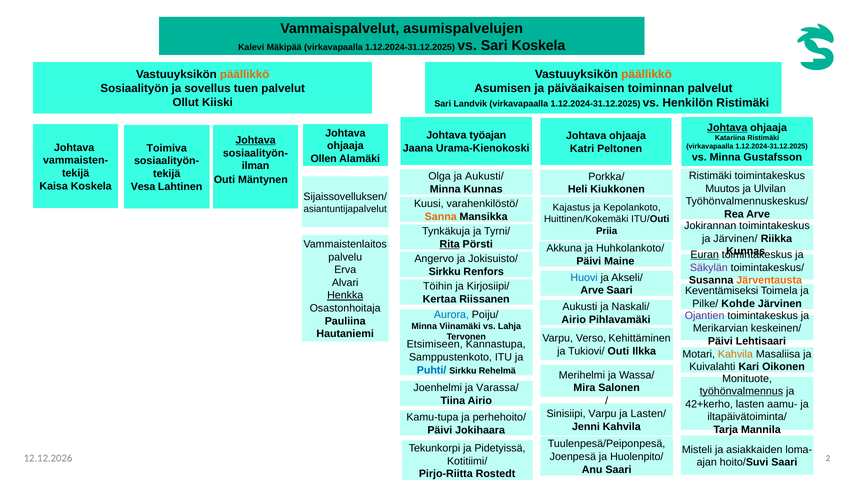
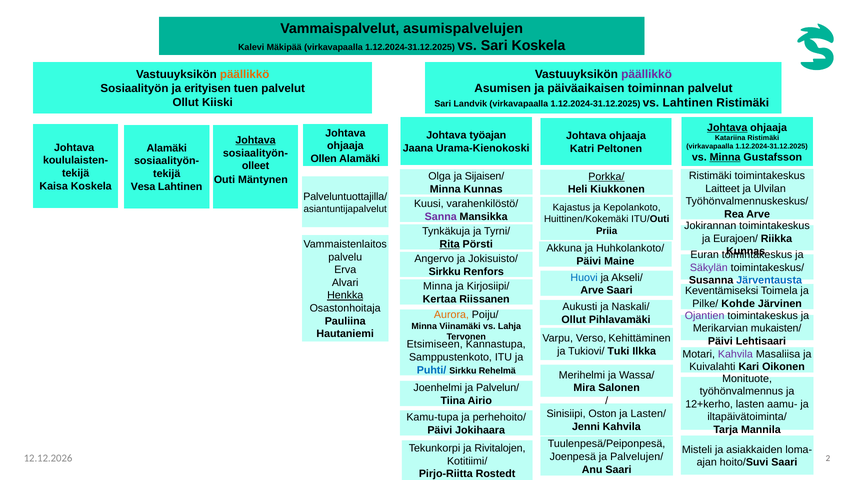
päällikkö colour: orange -> purple (647, 74)
sovellus: sovellus -> erityisen (208, 89)
vs Henkilön: Henkilön -> Lahtinen (688, 103)
Toimiva: Toimiva -> Alamäki (167, 148)
Minna underline: none -> present (725, 157)
vammaisten-: vammaisten- -> koululaisten- (76, 161)
ilman: ilman -> olleet (256, 166)
Aukusti/: Aukusti/ -> Sijaisen/ (485, 176)
Porkka/ underline: none -> present (606, 177)
Muutos: Muutos -> Laitteet (723, 189)
Sijaissovelluksen/: Sijaissovelluksen/ -> Palveluntuottajilla/ (345, 197)
Sanna colour: orange -> purple (441, 217)
Järvinen/: Järvinen/ -> Eurajoen/ (736, 239)
Euran underline: present -> none (705, 255)
Järventausta colour: orange -> blue (769, 281)
Töihin: Töihin -> Minna (438, 286)
Aurora colour: blue -> orange (451, 315)
Airio: Airio -> Ollut (574, 320)
keskeinen/: keskeinen/ -> mukaisten/ (776, 329)
Tukiovi/ Outi: Outi -> Tuki (618, 351)
Kahvila colour: orange -> purple (735, 354)
Varassa/: Varassa/ -> Palvelun/ (498, 388)
työhönvalmennus underline: present -> none (741, 392)
42+kerho: 42+kerho -> 12+kerho (709, 404)
Sinisiipi Varpu: Varpu -> Oston (602, 414)
Pidetyissä: Pidetyissä -> Rivitalojen (500, 449)
Huolenpito/: Huolenpito/ -> Palvelujen/ (637, 457)
